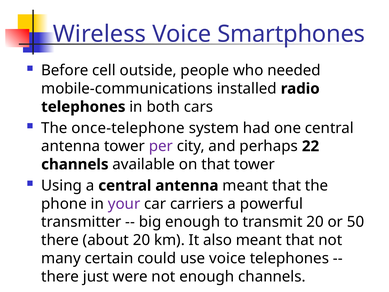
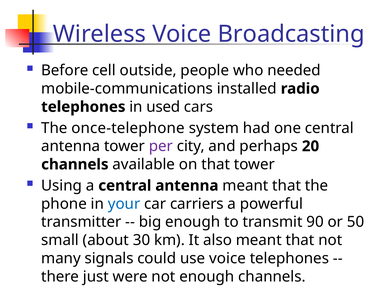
Smartphones: Smartphones -> Broadcasting (291, 34)
both: both -> used (163, 107)
22: 22 -> 20 (311, 146)
your colour: purple -> blue (124, 204)
transmit 20: 20 -> 90 (315, 222)
there: there -> small (60, 240)
about 20: 20 -> 30 (142, 240)
certain: certain -> signals (109, 258)
